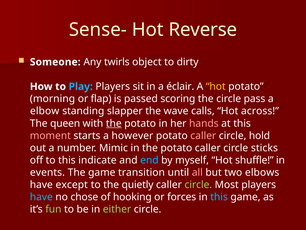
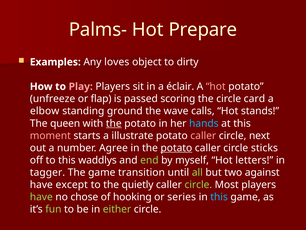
Sense-: Sense- -> Palms- (98, 30)
Reverse: Reverse -> Prepare (203, 30)
Someone: Someone -> Examples (55, 62)
twirls: twirls -> loves (117, 62)
Play colour: light blue -> pink (81, 86)
hot colour: yellow -> pink (216, 86)
morning: morning -> unfreeze (53, 99)
pass: pass -> card (254, 99)
slapper: slapper -> ground (125, 111)
across: across -> stands (260, 111)
hands colour: pink -> light blue (204, 123)
however: however -> illustrate (132, 135)
hold: hold -> next (259, 135)
Mimic: Mimic -> Agree (113, 148)
potato underline: none -> present (176, 148)
indicate: indicate -> waddlys (98, 160)
end colour: light blue -> light green (149, 160)
shuffle: shuffle -> letters (254, 160)
events: events -> tagger (47, 172)
all colour: pink -> light green (197, 172)
elbows: elbows -> against (262, 172)
have colour: light blue -> light green (41, 197)
forces: forces -> series (182, 197)
